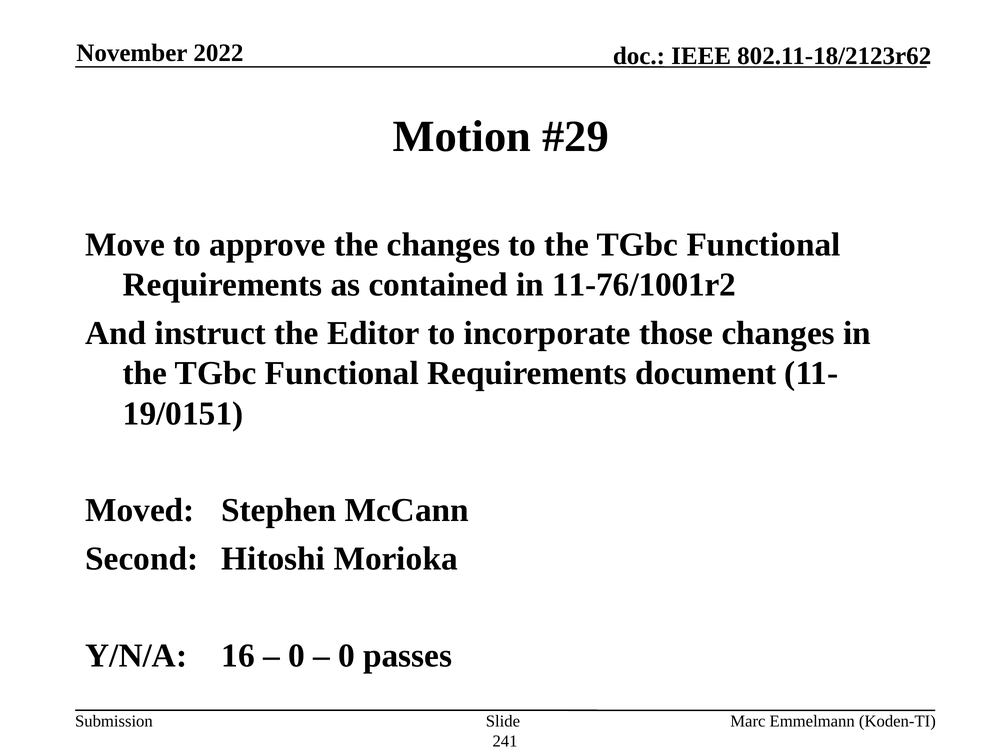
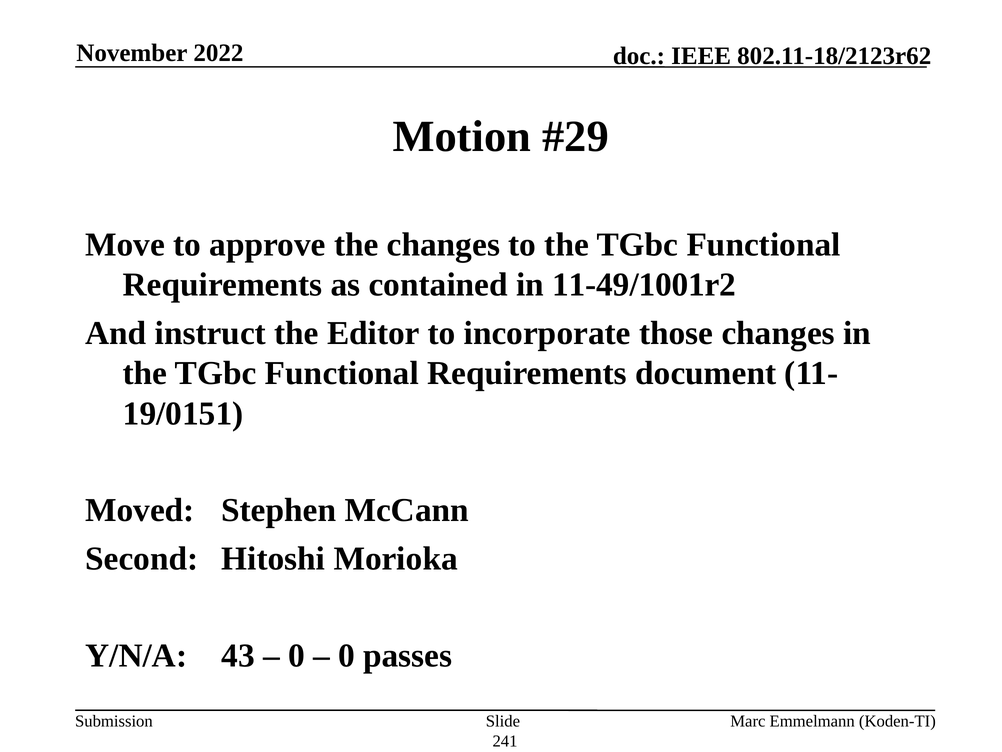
11-76/1001r2: 11-76/1001r2 -> 11-49/1001r2 (644, 285)
16: 16 -> 43 (238, 655)
